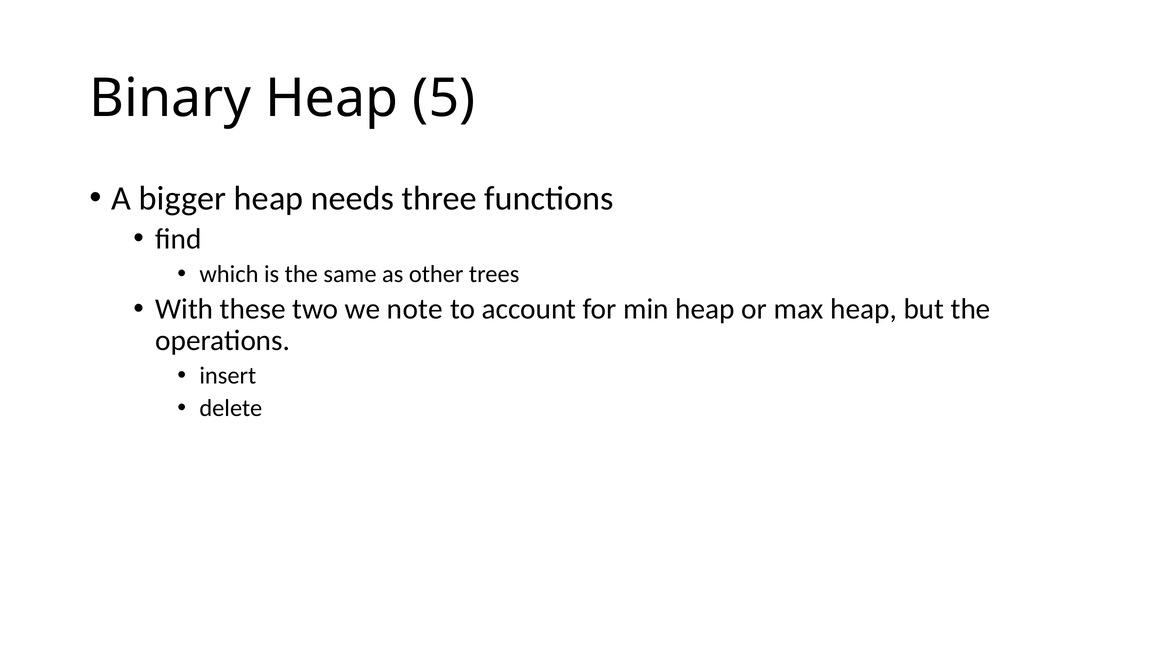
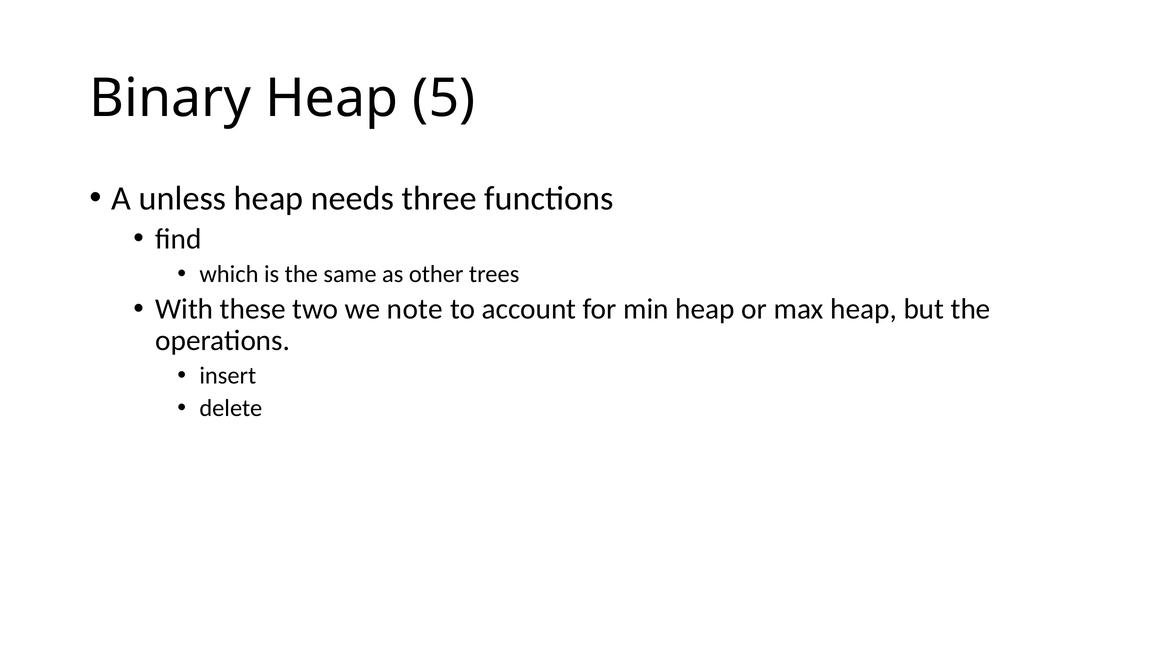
bigger: bigger -> unless (183, 198)
